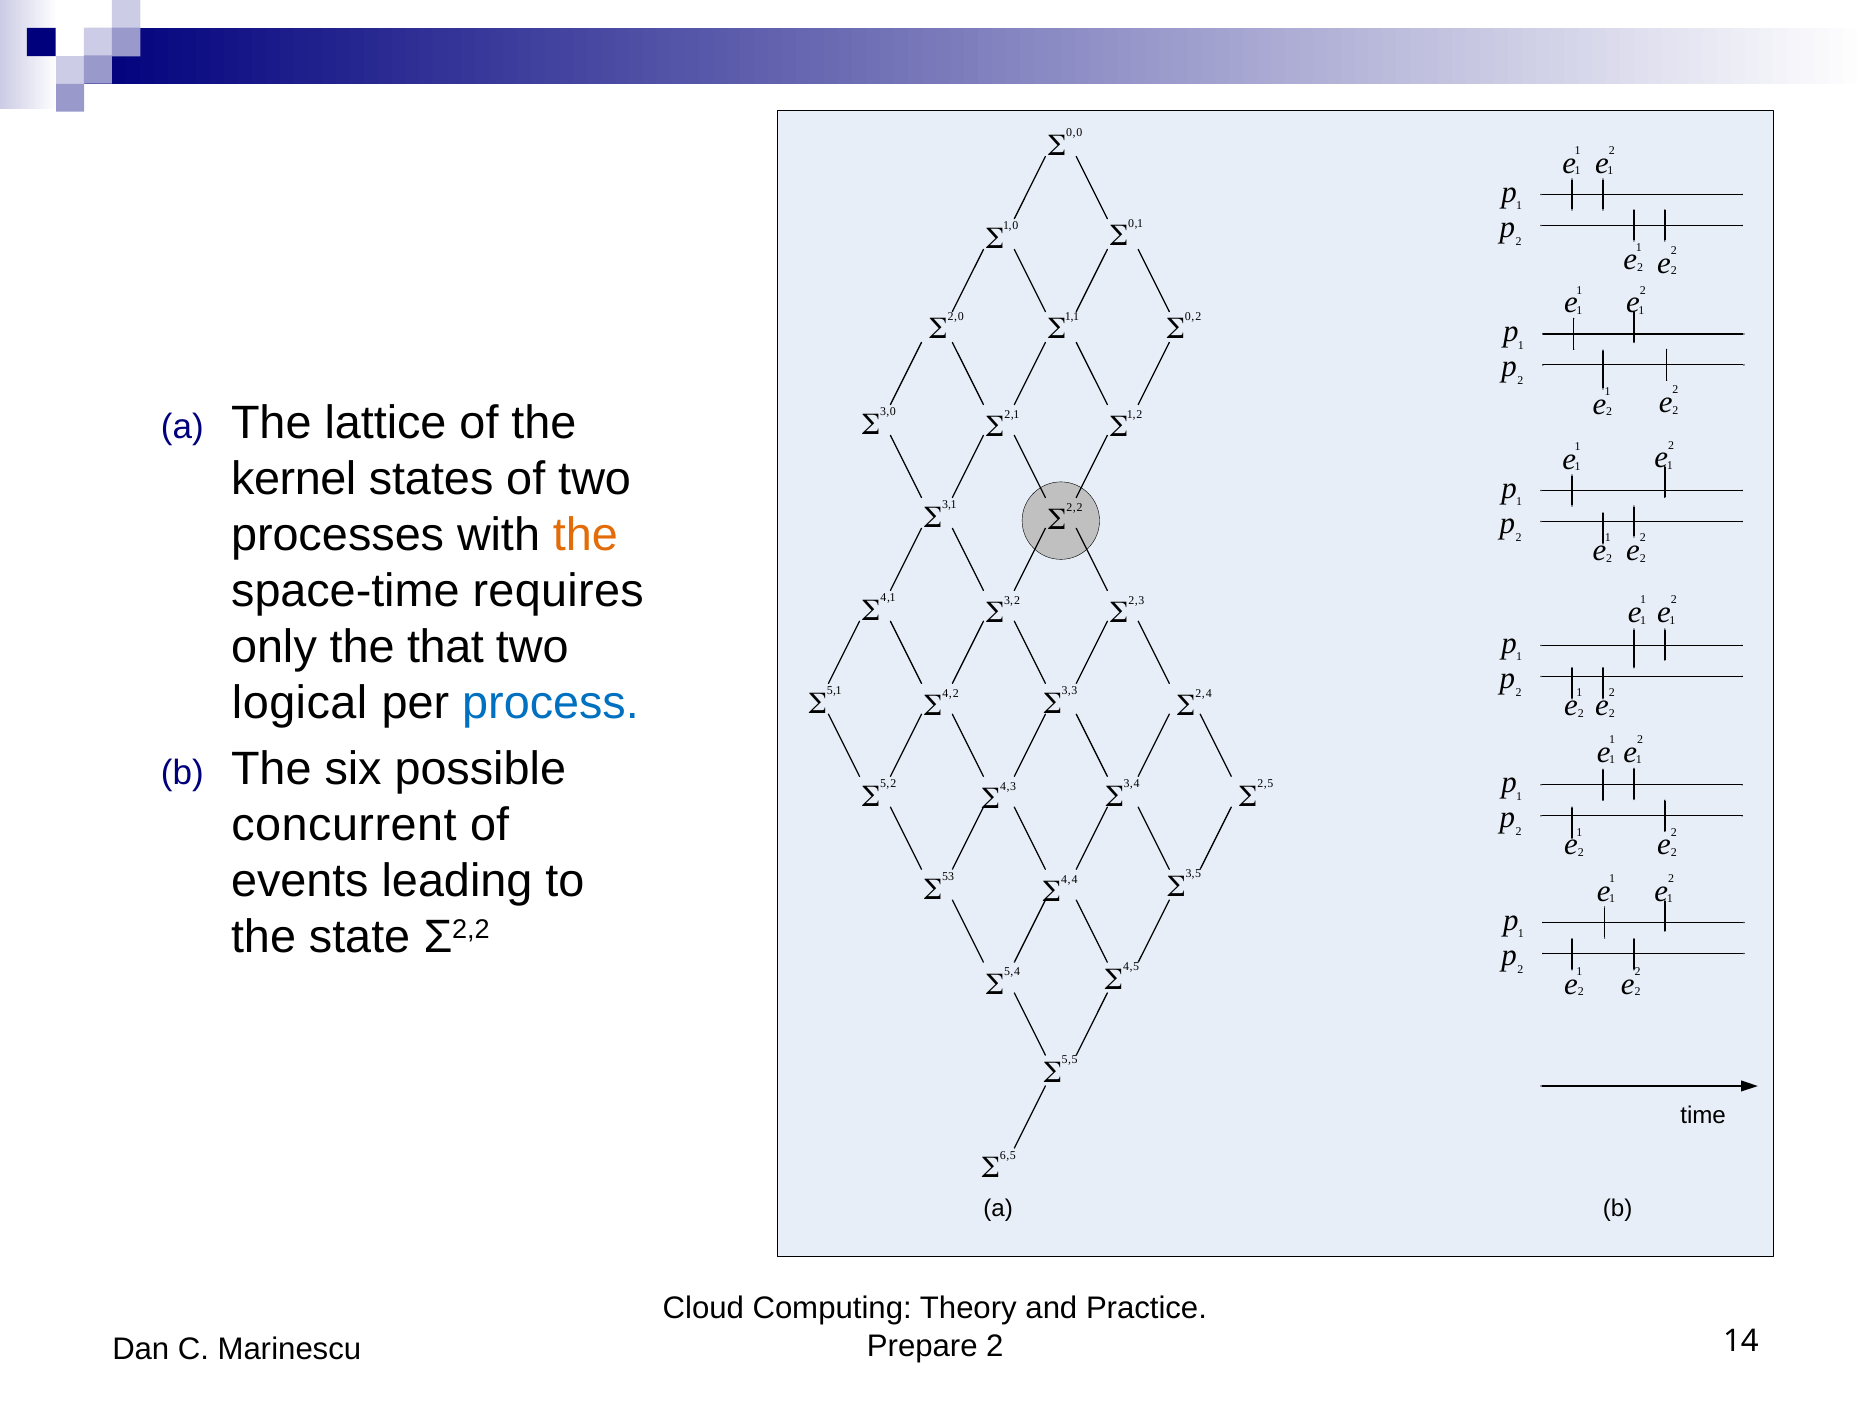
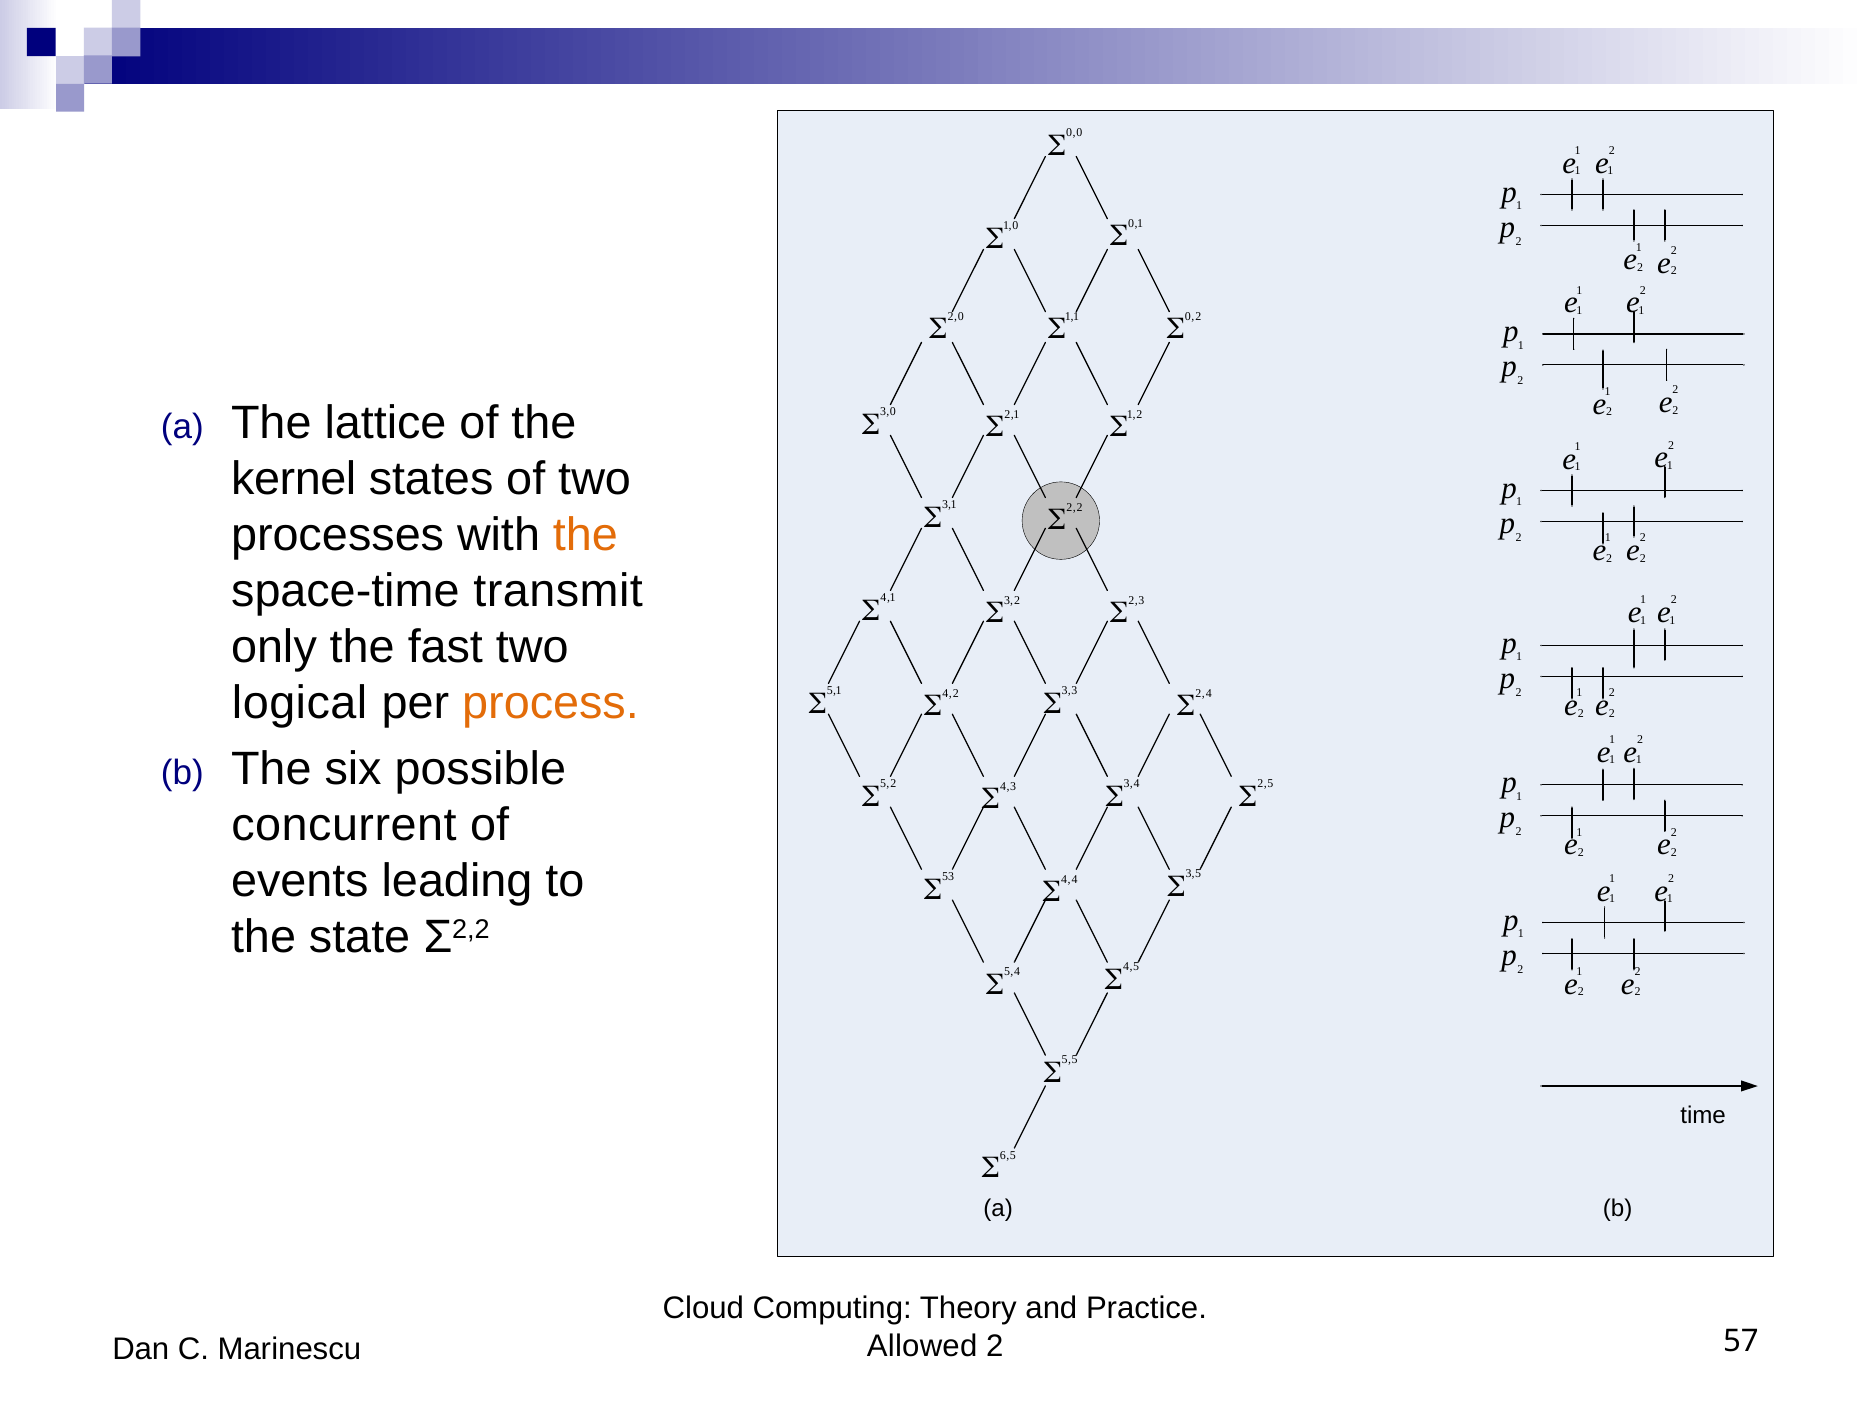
requires: requires -> transmit (558, 591)
that: that -> fast (445, 647)
process colour: blue -> orange (551, 703)
Prepare: Prepare -> Allowed (922, 1346)
14: 14 -> 57 (1741, 1341)
